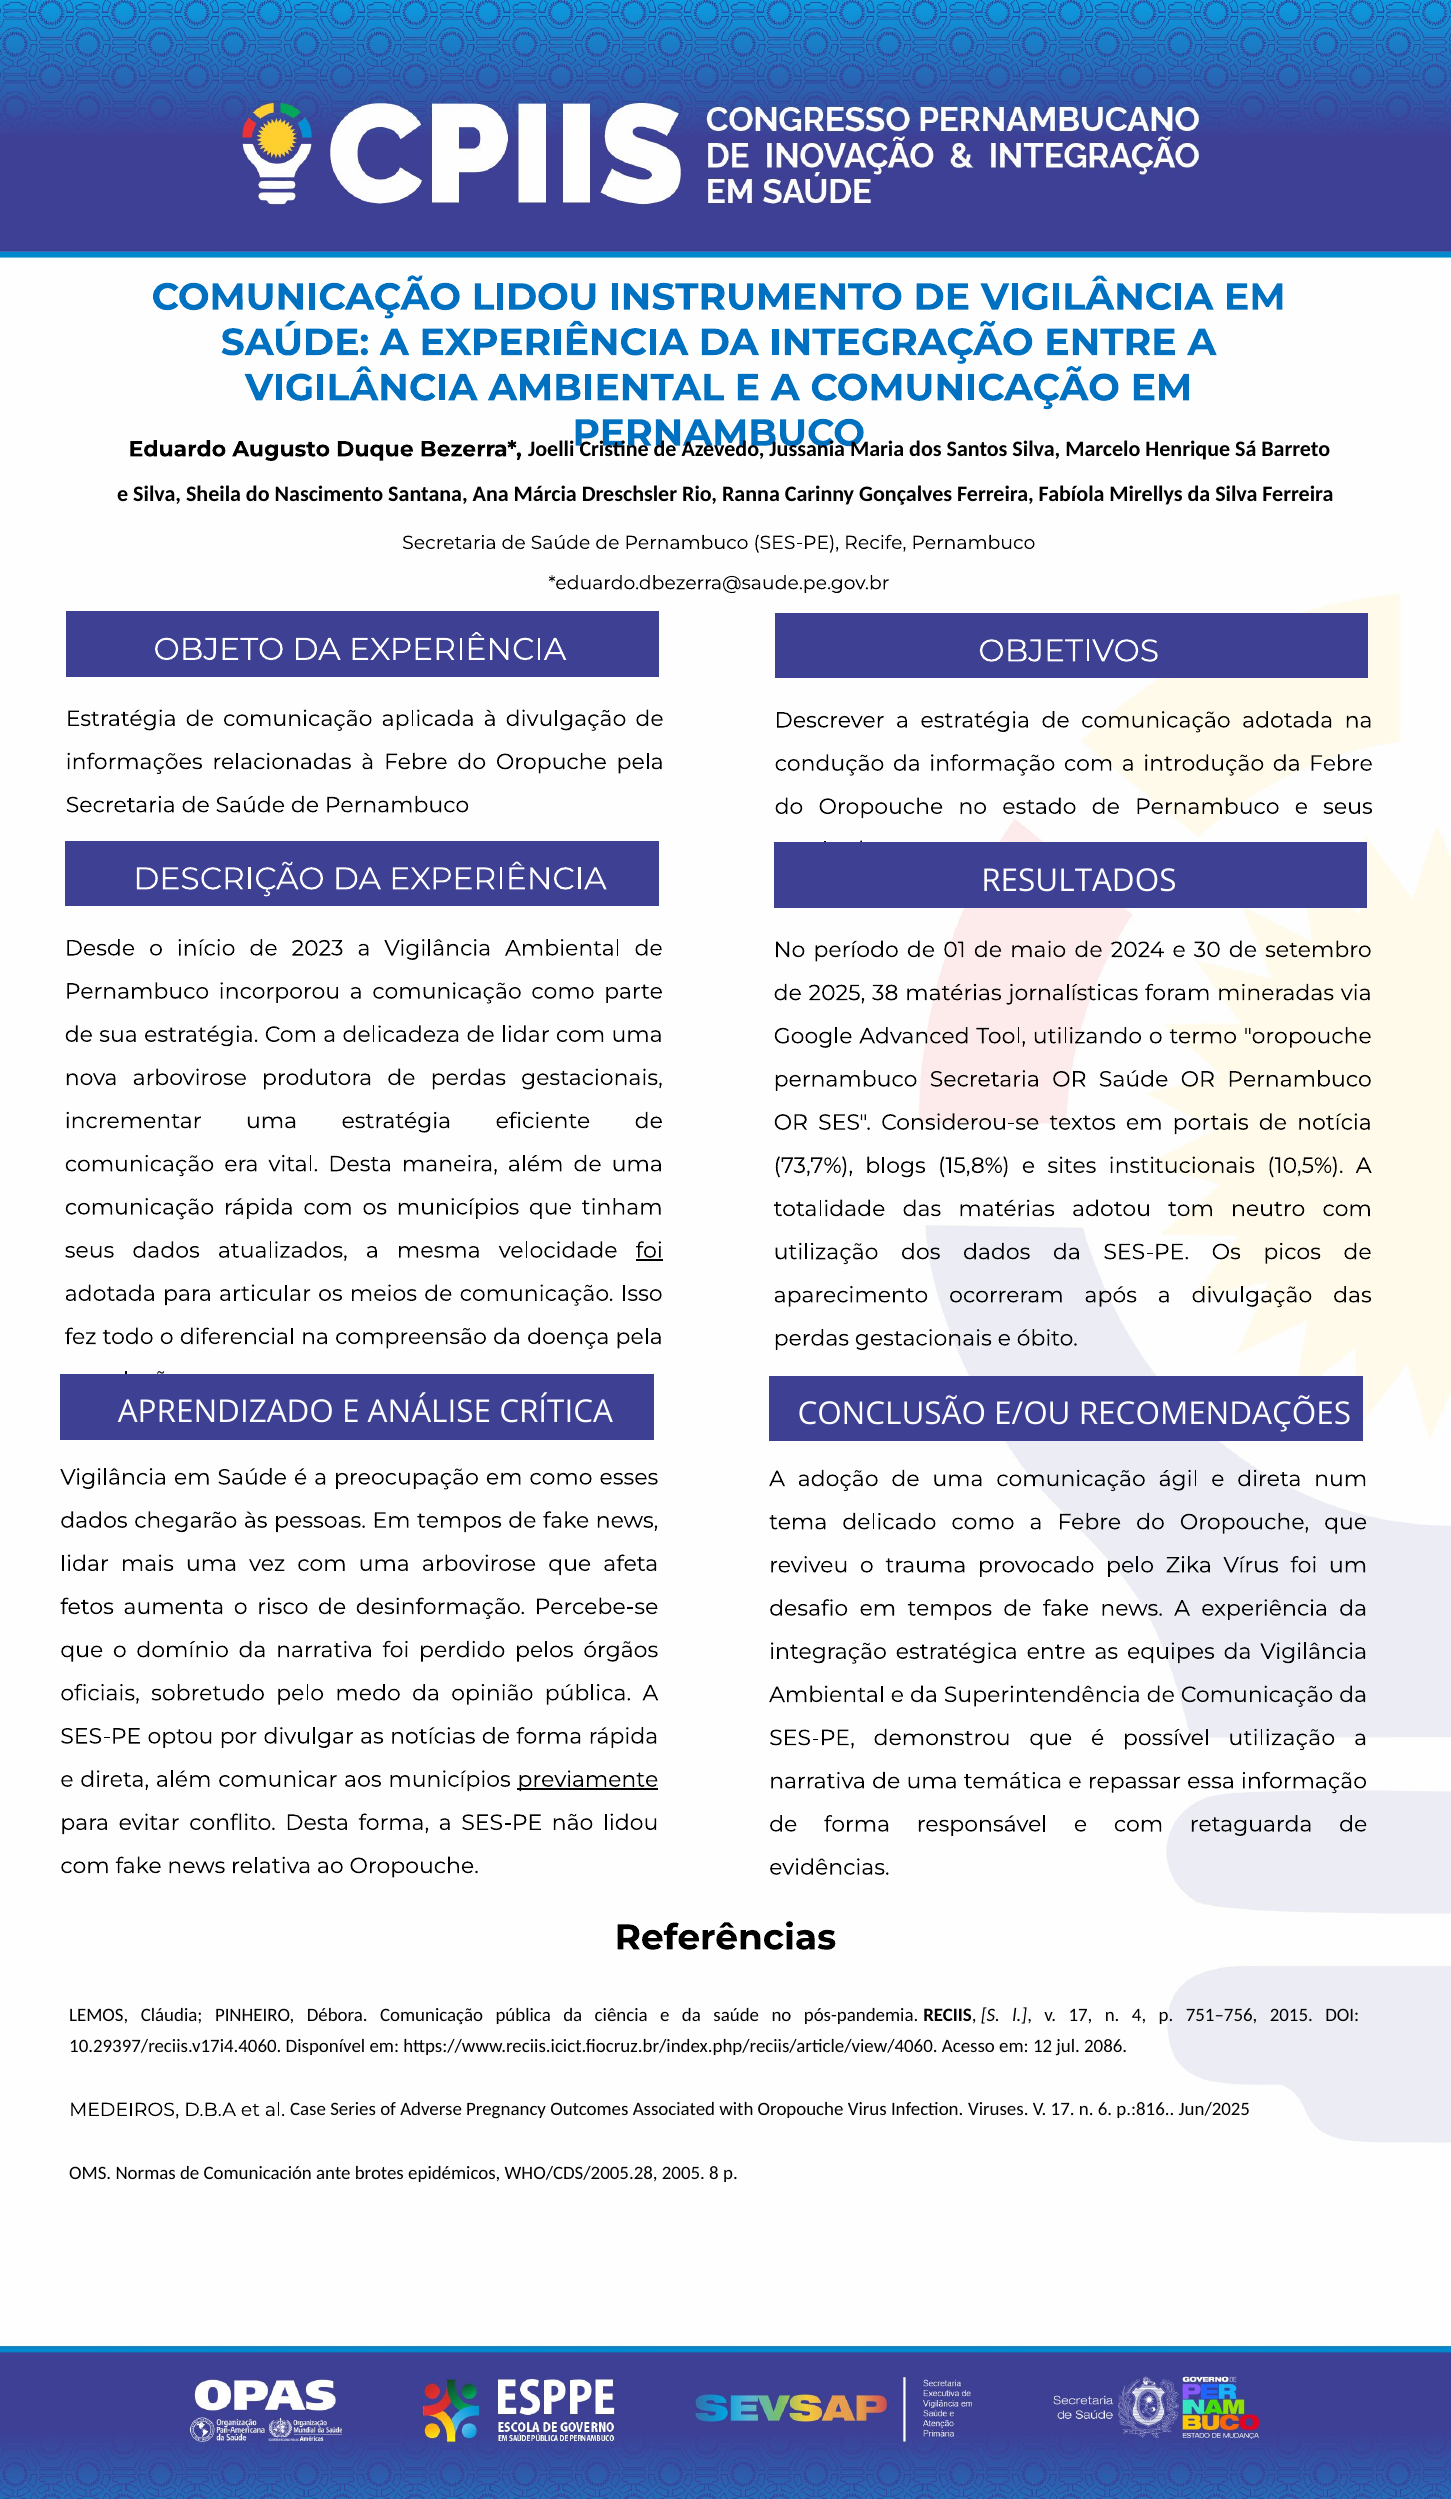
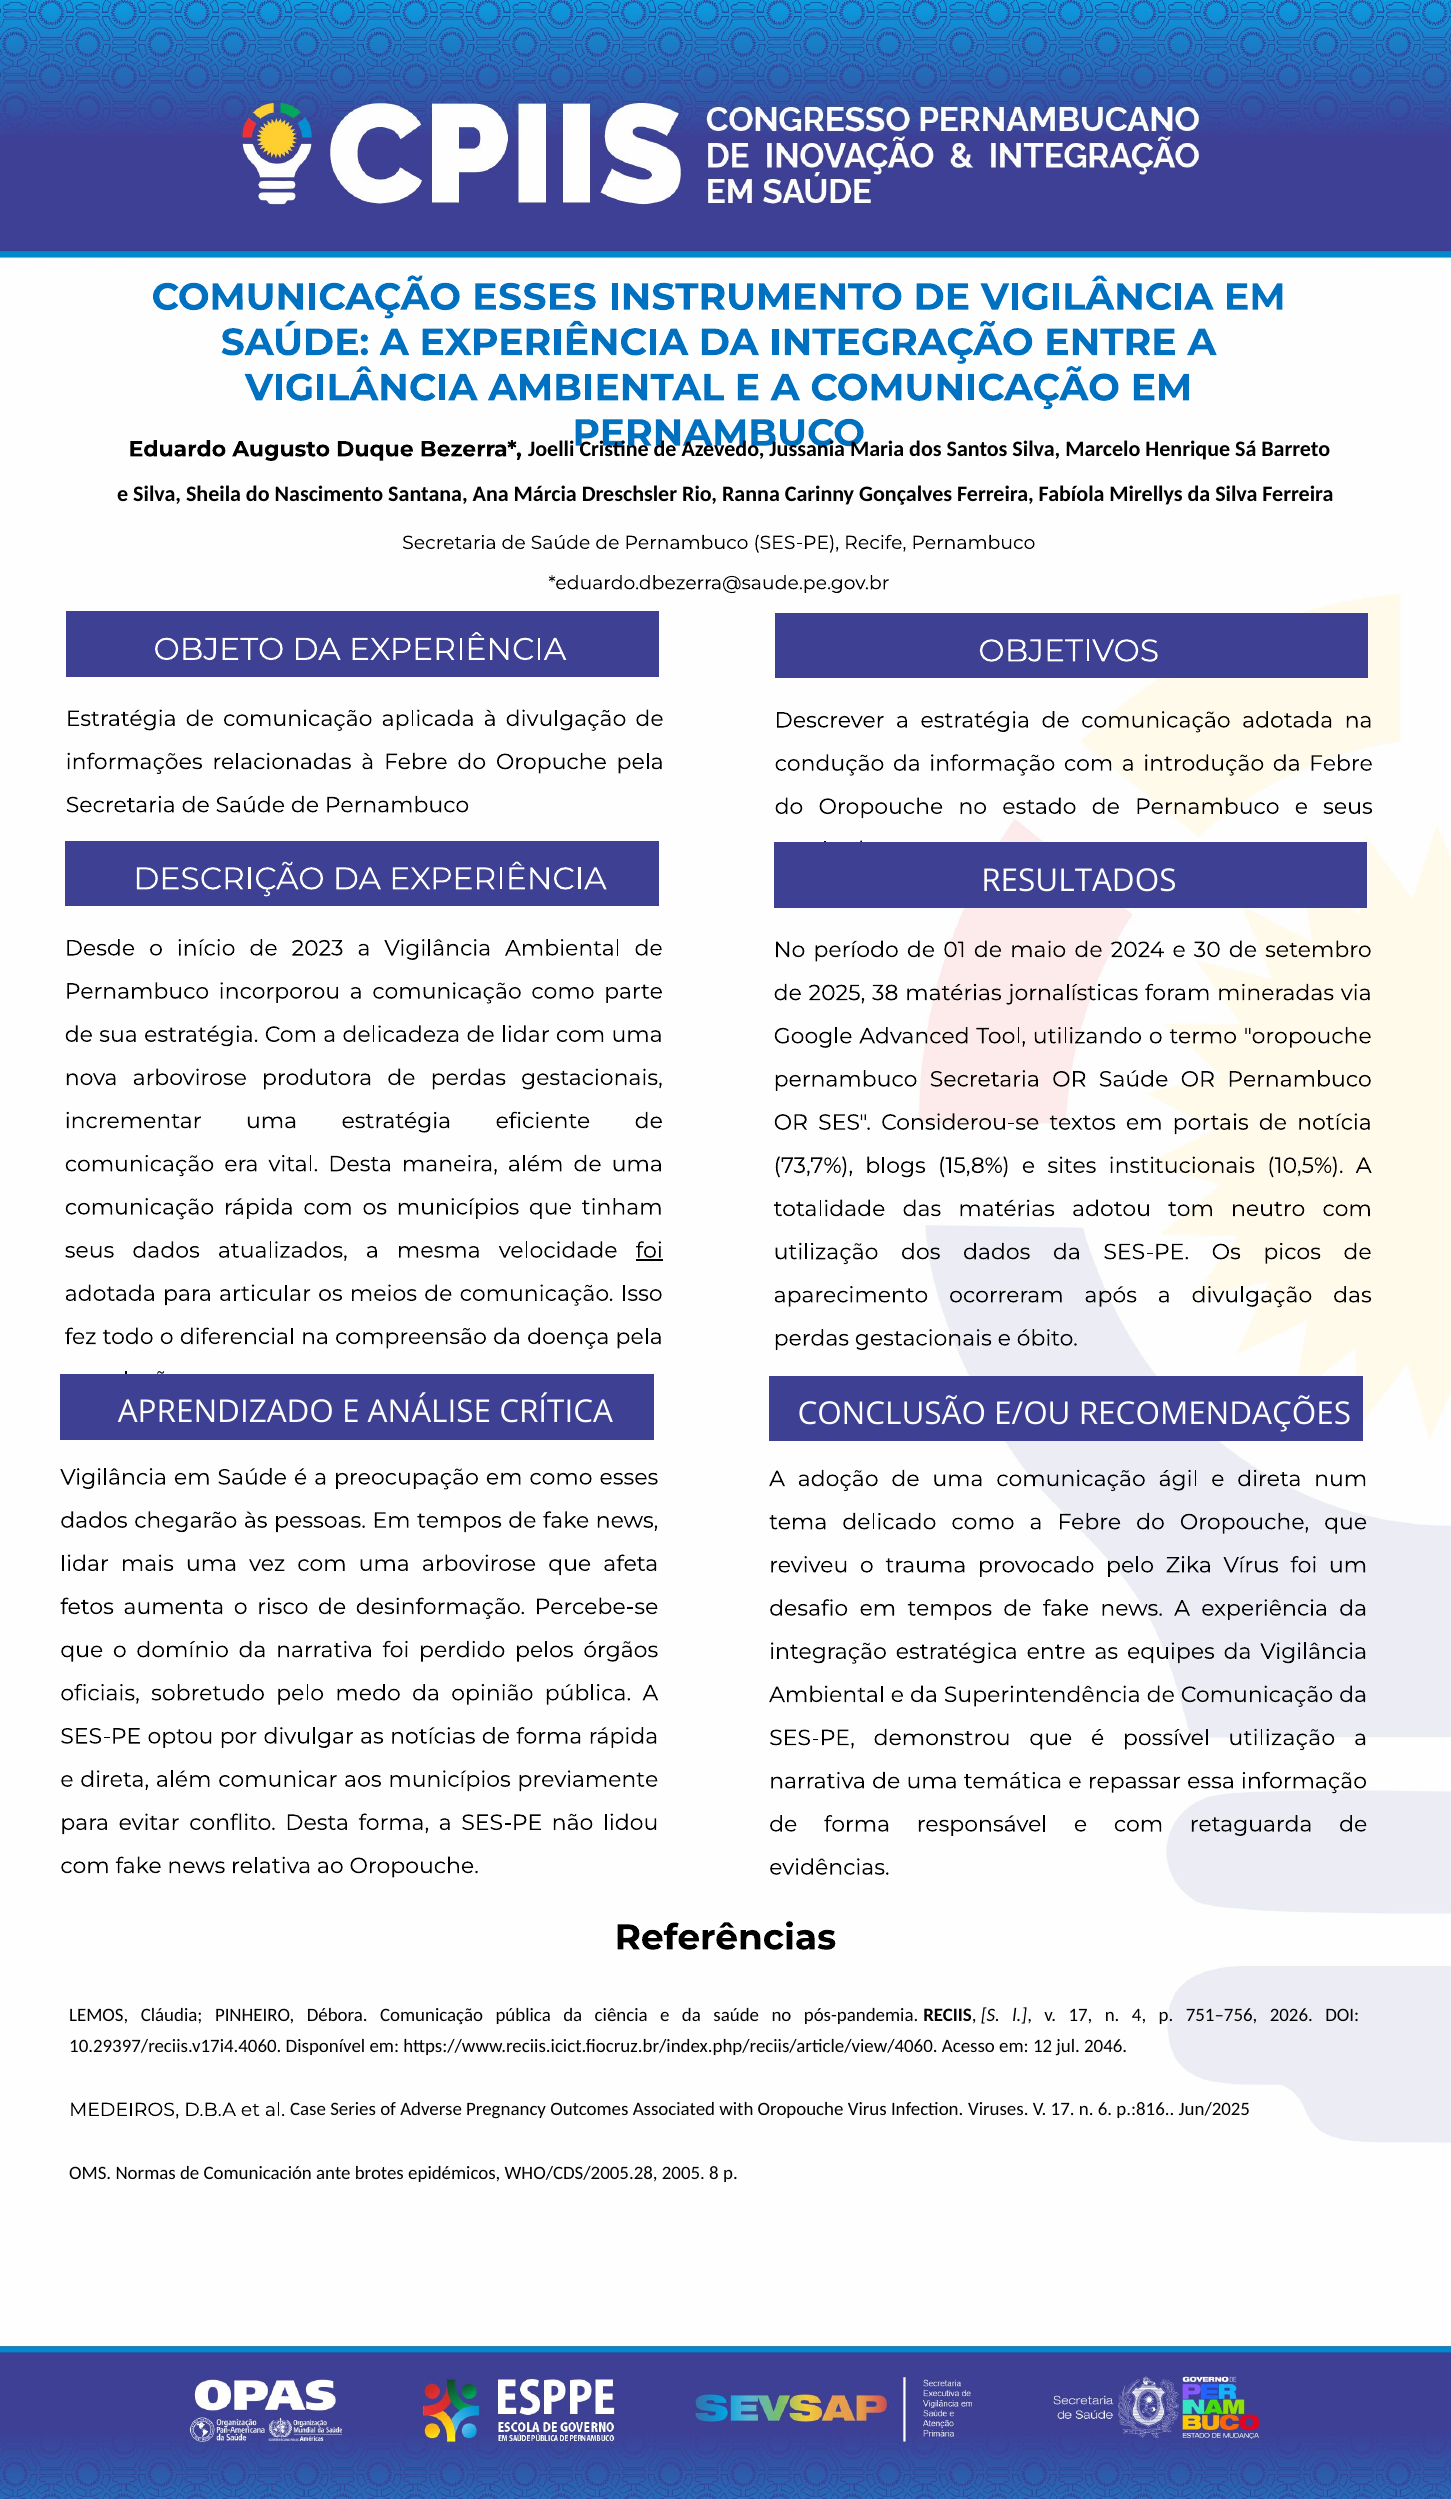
COMUNICAÇÃO LIDOU: LIDOU -> ESSES (535, 297)
previamente underline: present -> none (588, 1780)
2015: 2015 -> 2026 (1291, 2016)
2086: 2086 -> 2046 (1106, 2047)
